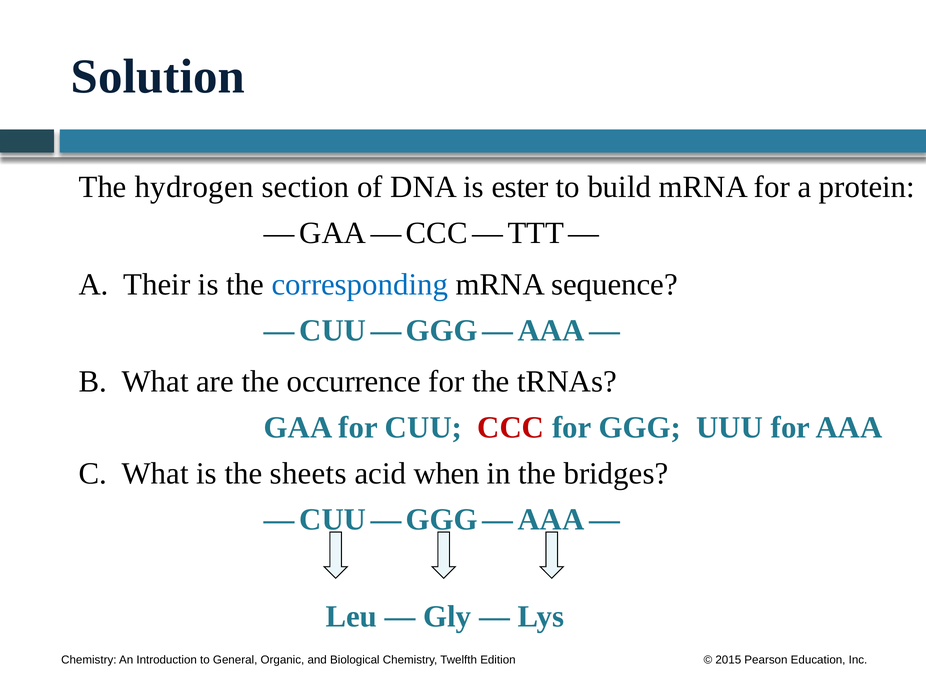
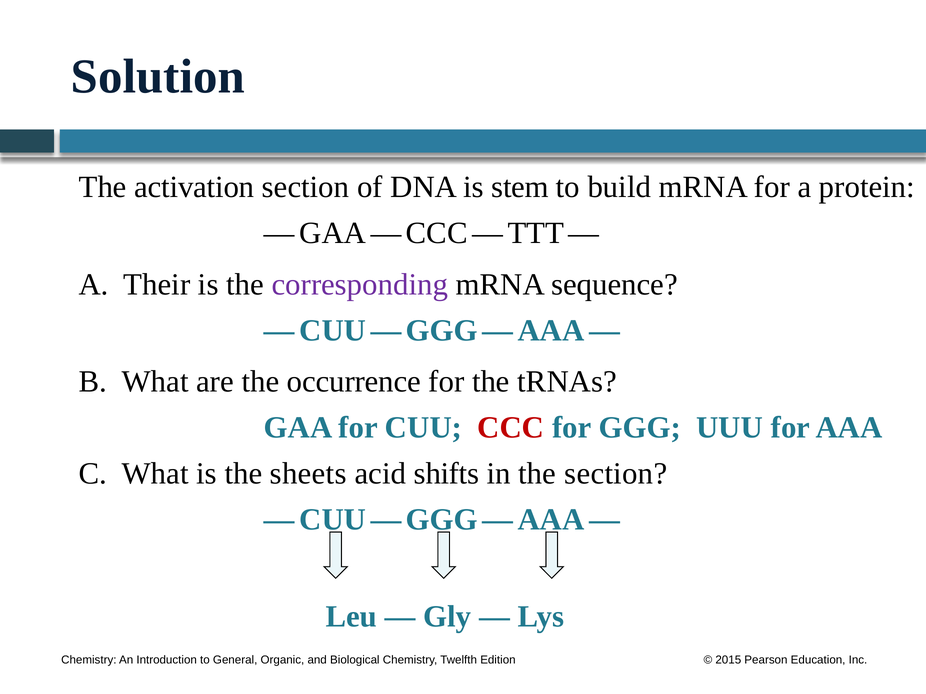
hydrogen: hydrogen -> activation (194, 187)
ester: ester -> stem (520, 187)
corresponding colour: blue -> purple (360, 285)
when: when -> shifts (447, 474)
the bridges: bridges -> section (616, 474)
